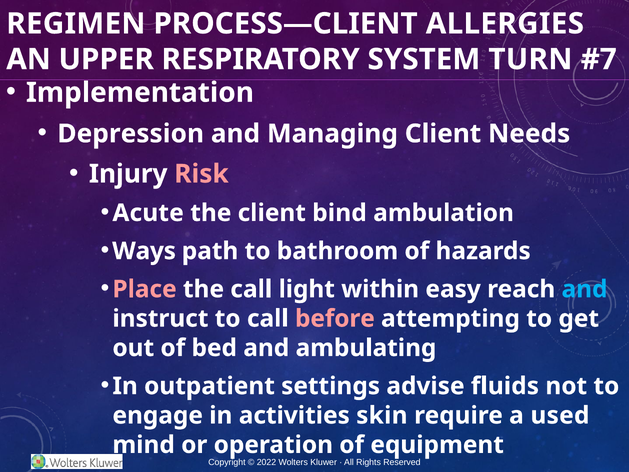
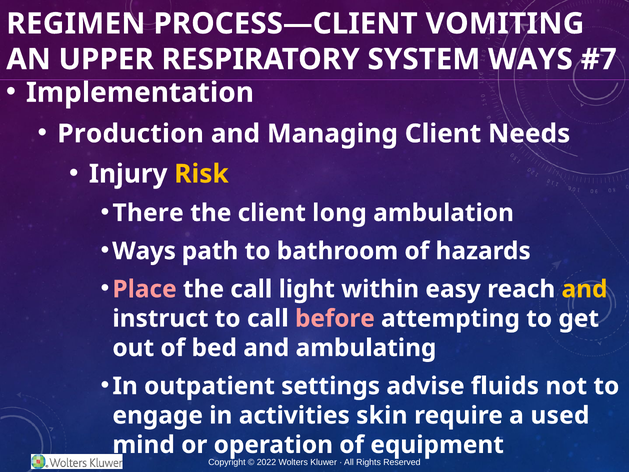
ALLERGIES: ALLERGIES -> VOMITING (505, 24)
SYSTEM TURN: TURN -> WAYS (530, 59)
Depression: Depression -> Production (131, 134)
Risk colour: pink -> yellow (201, 174)
Acute: Acute -> There (148, 213)
bind: bind -> long (339, 213)
and colour: light blue -> yellow (585, 289)
